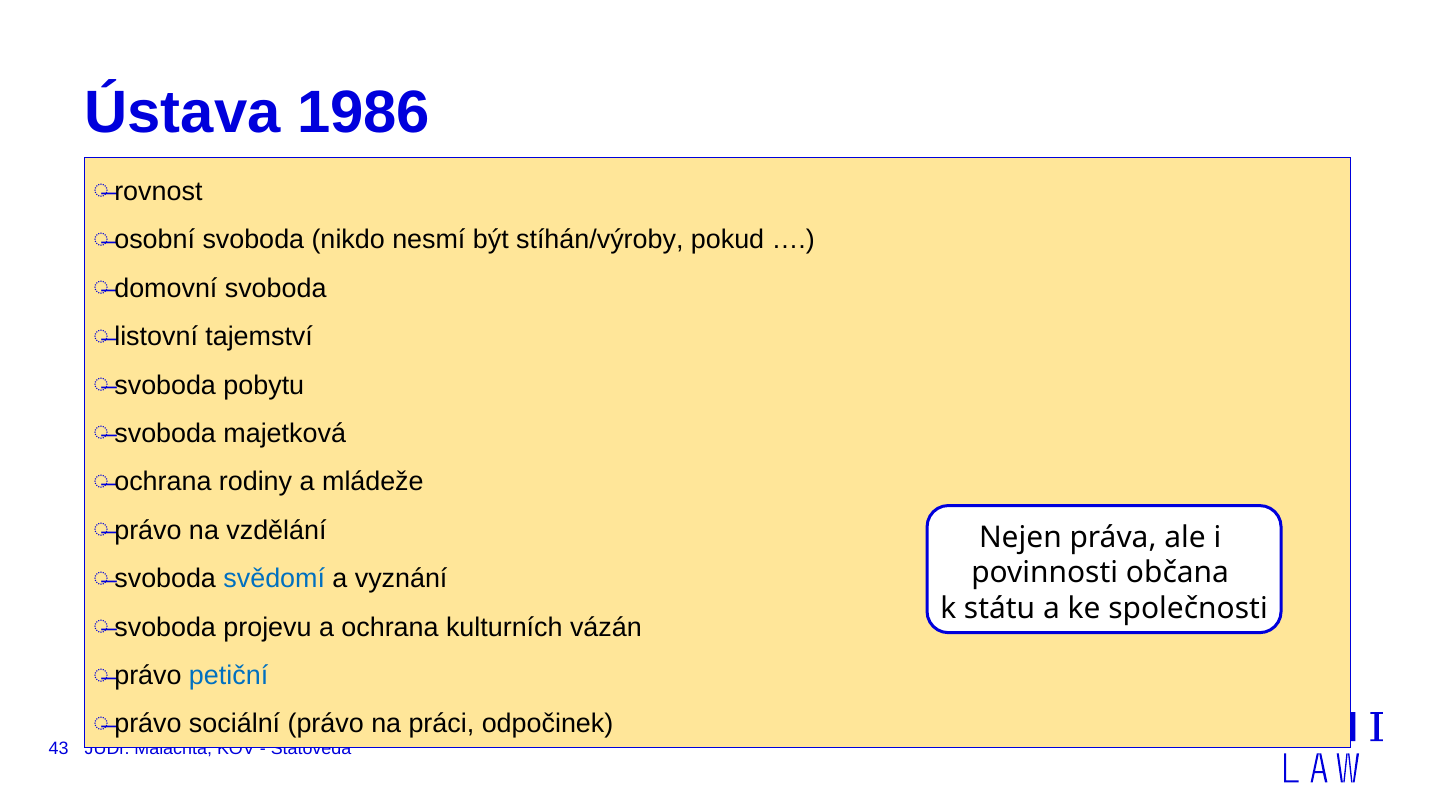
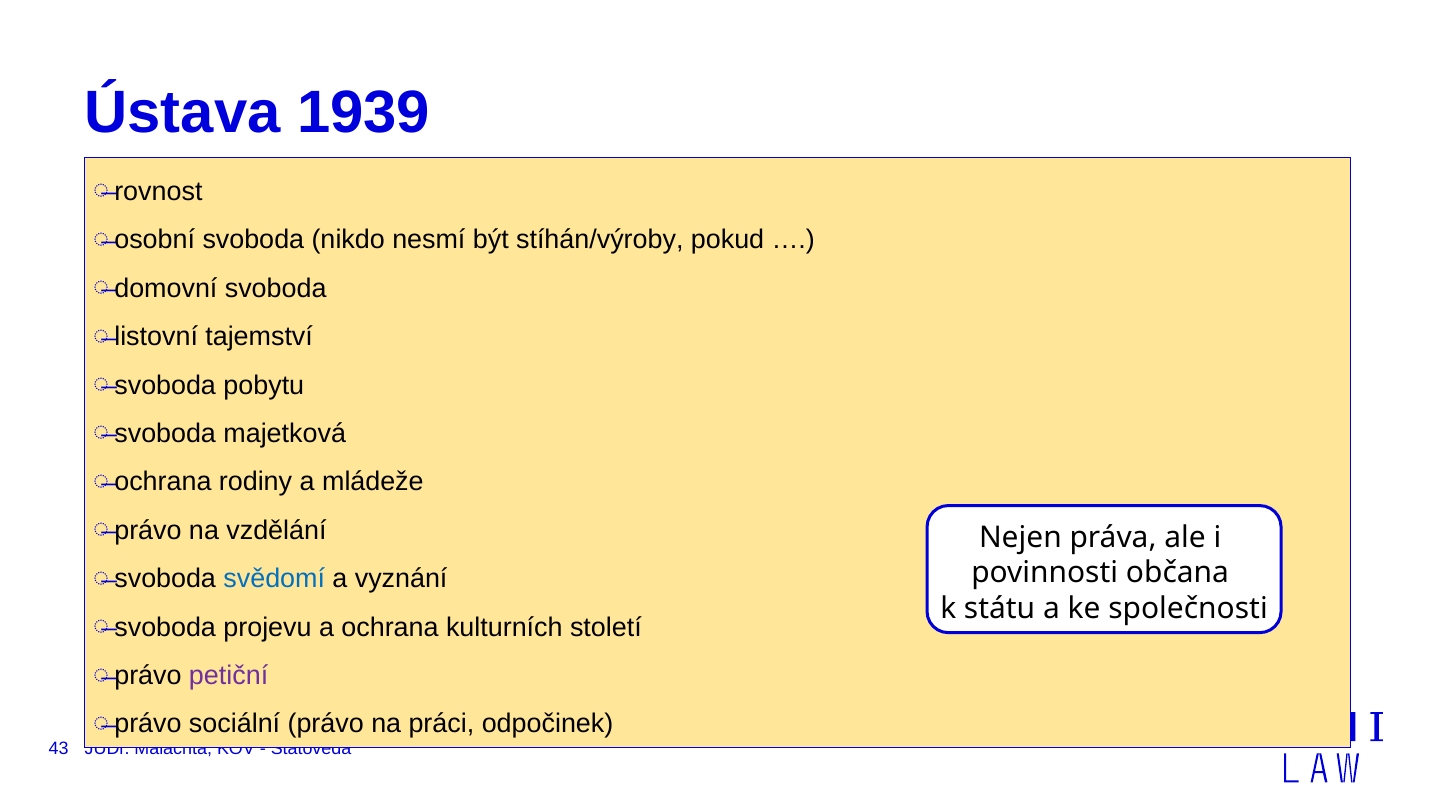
1986: 1986 -> 1939 (364, 113)
vázán: vázán -> století (606, 627)
petiční colour: blue -> purple (229, 676)
